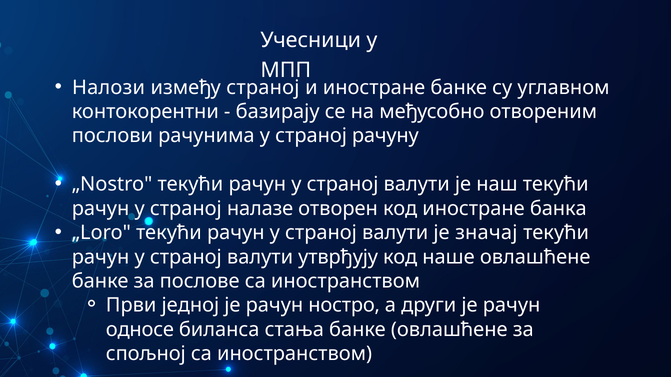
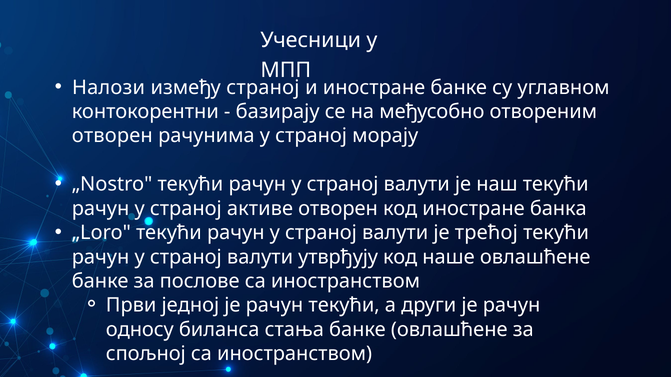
послови: послови -> отворен (112, 136)
рачуну: рачуну -> морају (385, 136)
налазе: налазе -> активе (260, 209)
значај: значај -> трећој (486, 233)
рачун ностро: ностро -> текући (344, 306)
односе: односе -> односу (140, 330)
